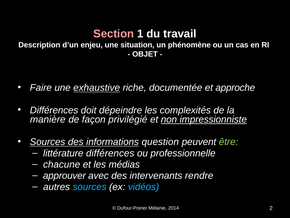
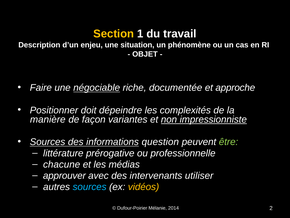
Section colour: pink -> yellow (114, 34)
exhaustive: exhaustive -> négociable (97, 88)
Différences: Différences -> Positionner (54, 110)
privilégié: privilégié -> variantes (128, 119)
littérature différences: différences -> prérogative (110, 153)
rendre: rendre -> utiliser (199, 175)
vidéos colour: light blue -> yellow (144, 186)
